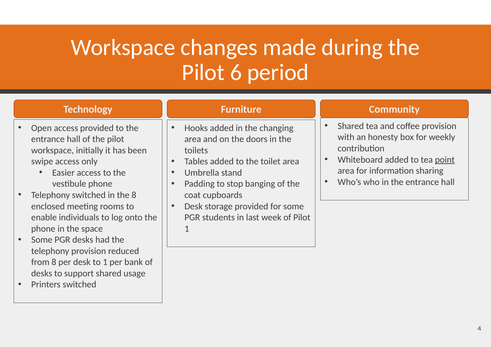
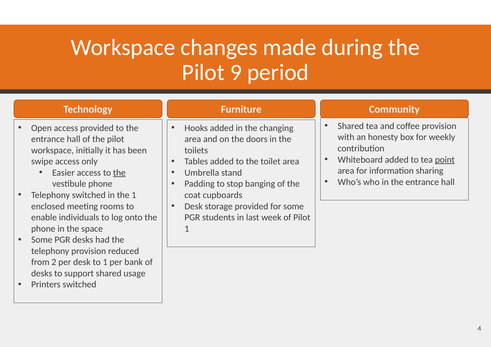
6: 6 -> 9 (236, 73)
the underline: none -> present (119, 173)
the 8: 8 -> 1 (134, 195)
from 8: 8 -> 2 (54, 262)
